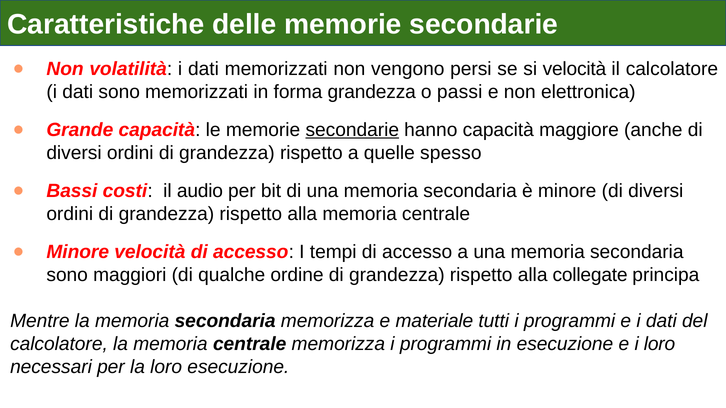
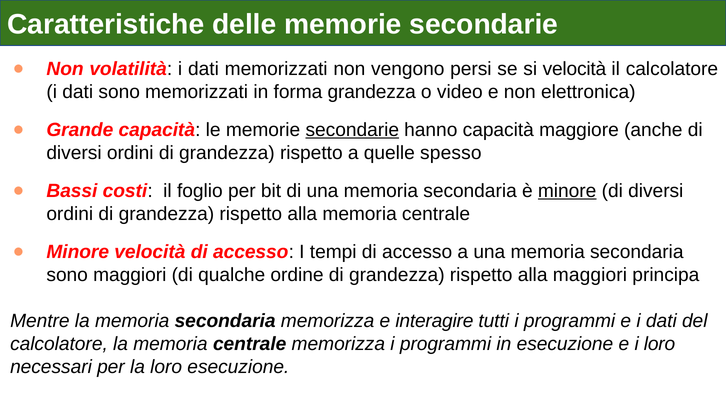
passi: passi -> video (460, 92)
audio: audio -> foglio (200, 191)
minore underline: none -> present (567, 191)
alla collegate: collegate -> maggiori (590, 275)
materiale: materiale -> interagire (434, 321)
